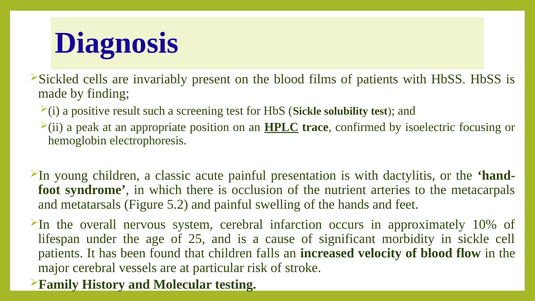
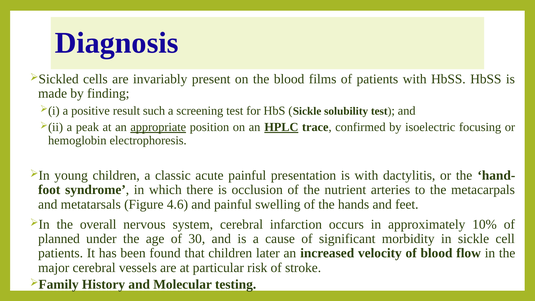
appropriate underline: none -> present (158, 127)
5.2: 5.2 -> 4.6 (177, 204)
lifespan: lifespan -> planned (59, 239)
25: 25 -> 30 (197, 239)
falls: falls -> later (268, 253)
